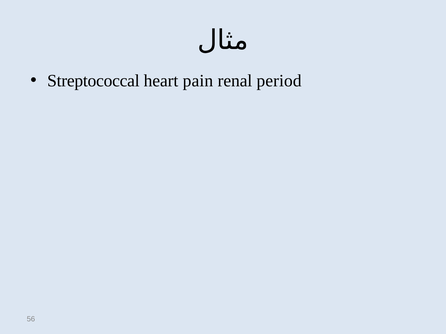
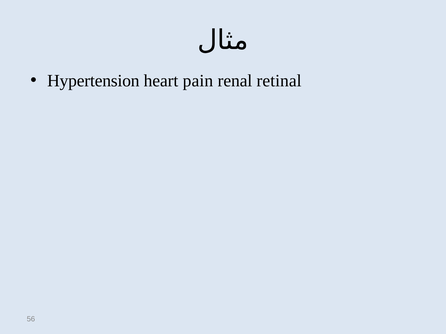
Streptococcal: Streptococcal -> Hypertension (93, 81)
period: period -> retinal (279, 81)
